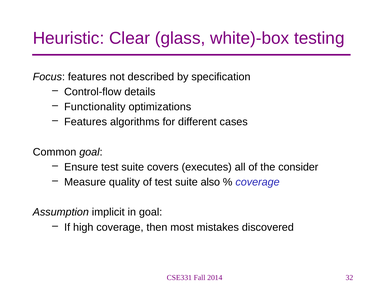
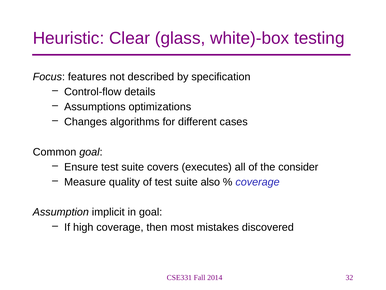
Functionality: Functionality -> Assumptions (95, 107)
Features: Features -> Changes (86, 122)
